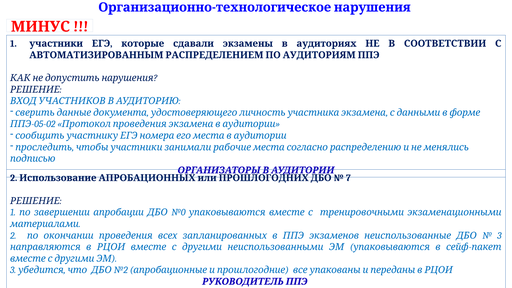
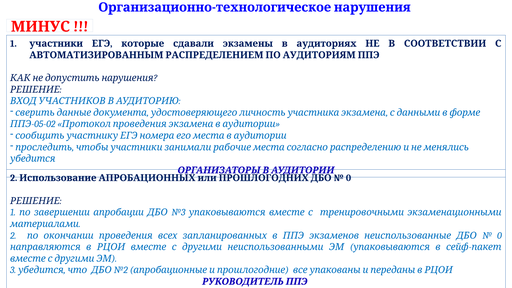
подписью: подписью -> убедится (33, 159)
7: 7 -> 0 (349, 178)
№0: №0 -> №3 (178, 212)
3: 3 -> 0 (500, 235)
